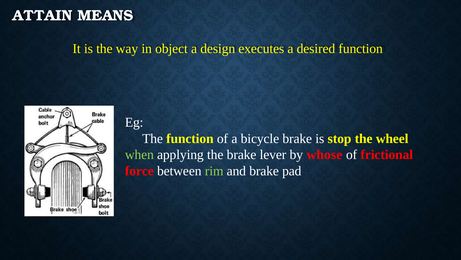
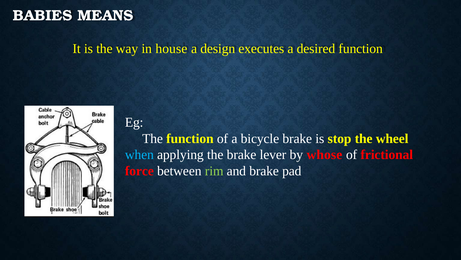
ATTAIN: ATTAIN -> BABIES (43, 16)
object: object -> house (171, 49)
when colour: light green -> light blue (139, 154)
